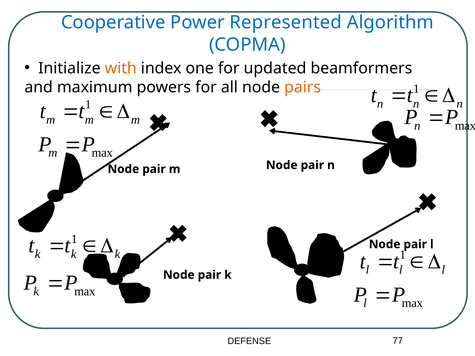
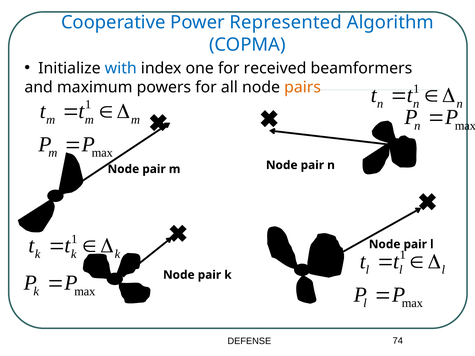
with colour: orange -> blue (121, 68)
updated: updated -> received (275, 68)
77: 77 -> 74 (398, 341)
